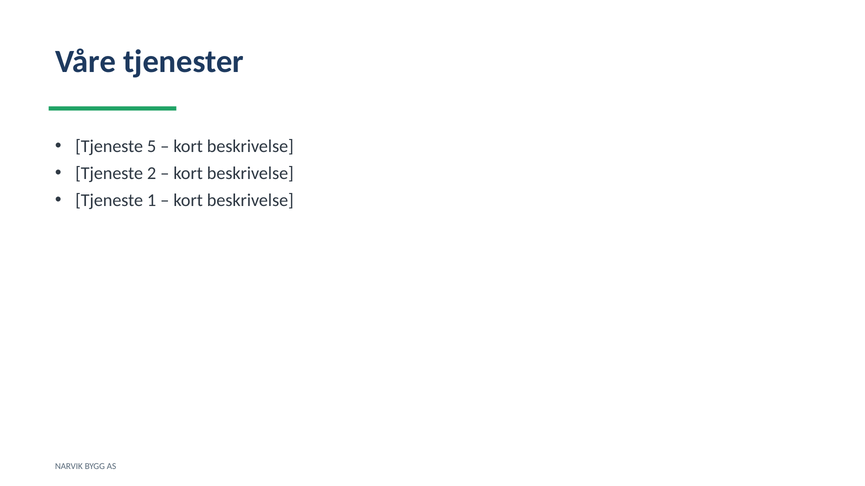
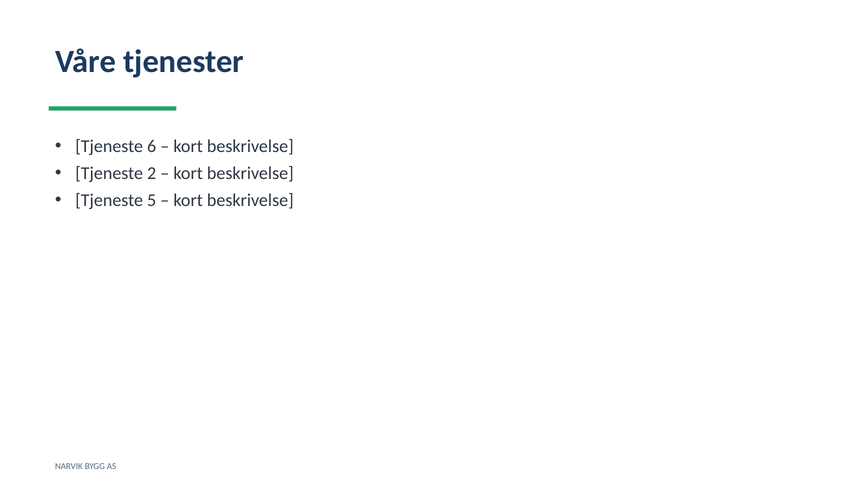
5: 5 -> 6 (152, 147)
1: 1 -> 5 (152, 201)
